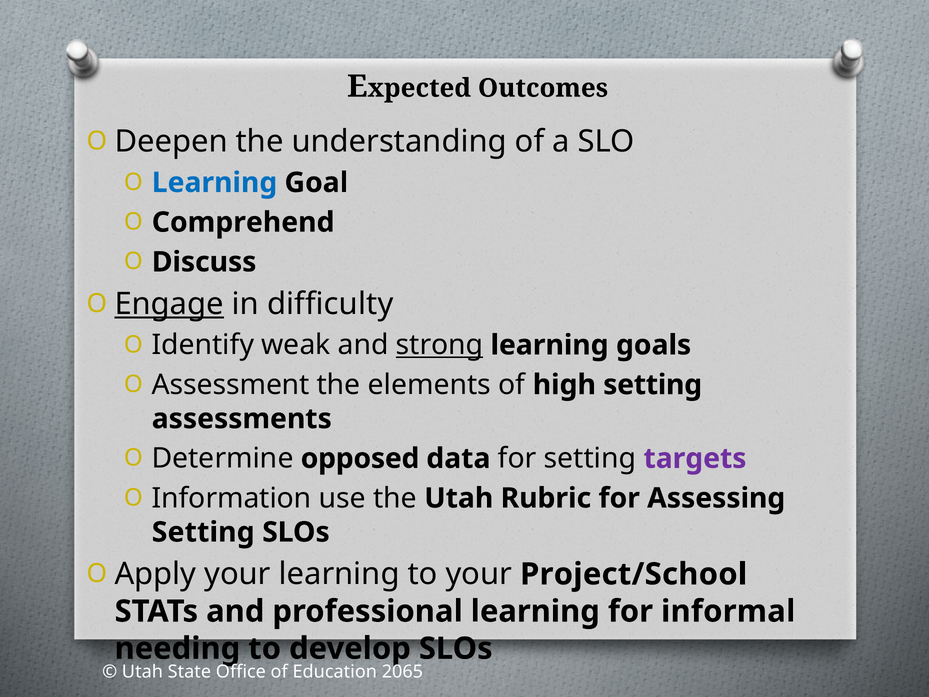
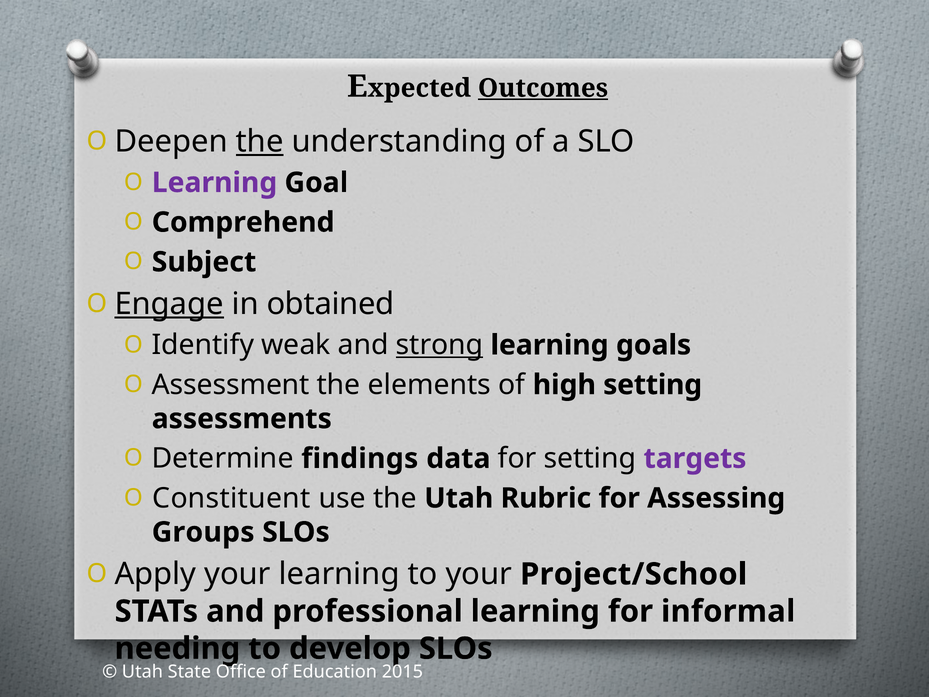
Outcomes underline: none -> present (543, 88)
the underline: none -> present (260, 142)
Learning colour: blue -> purple (215, 183)
Discuss: Discuss -> Subject (204, 262)
difficulty: difficulty -> obtained (330, 304)
opposed: opposed -> findings (360, 458)
Information: Information -> Constituent (231, 498)
Setting: Setting -> Groups (203, 532)
2065: 2065 -> 2015 (402, 672)
